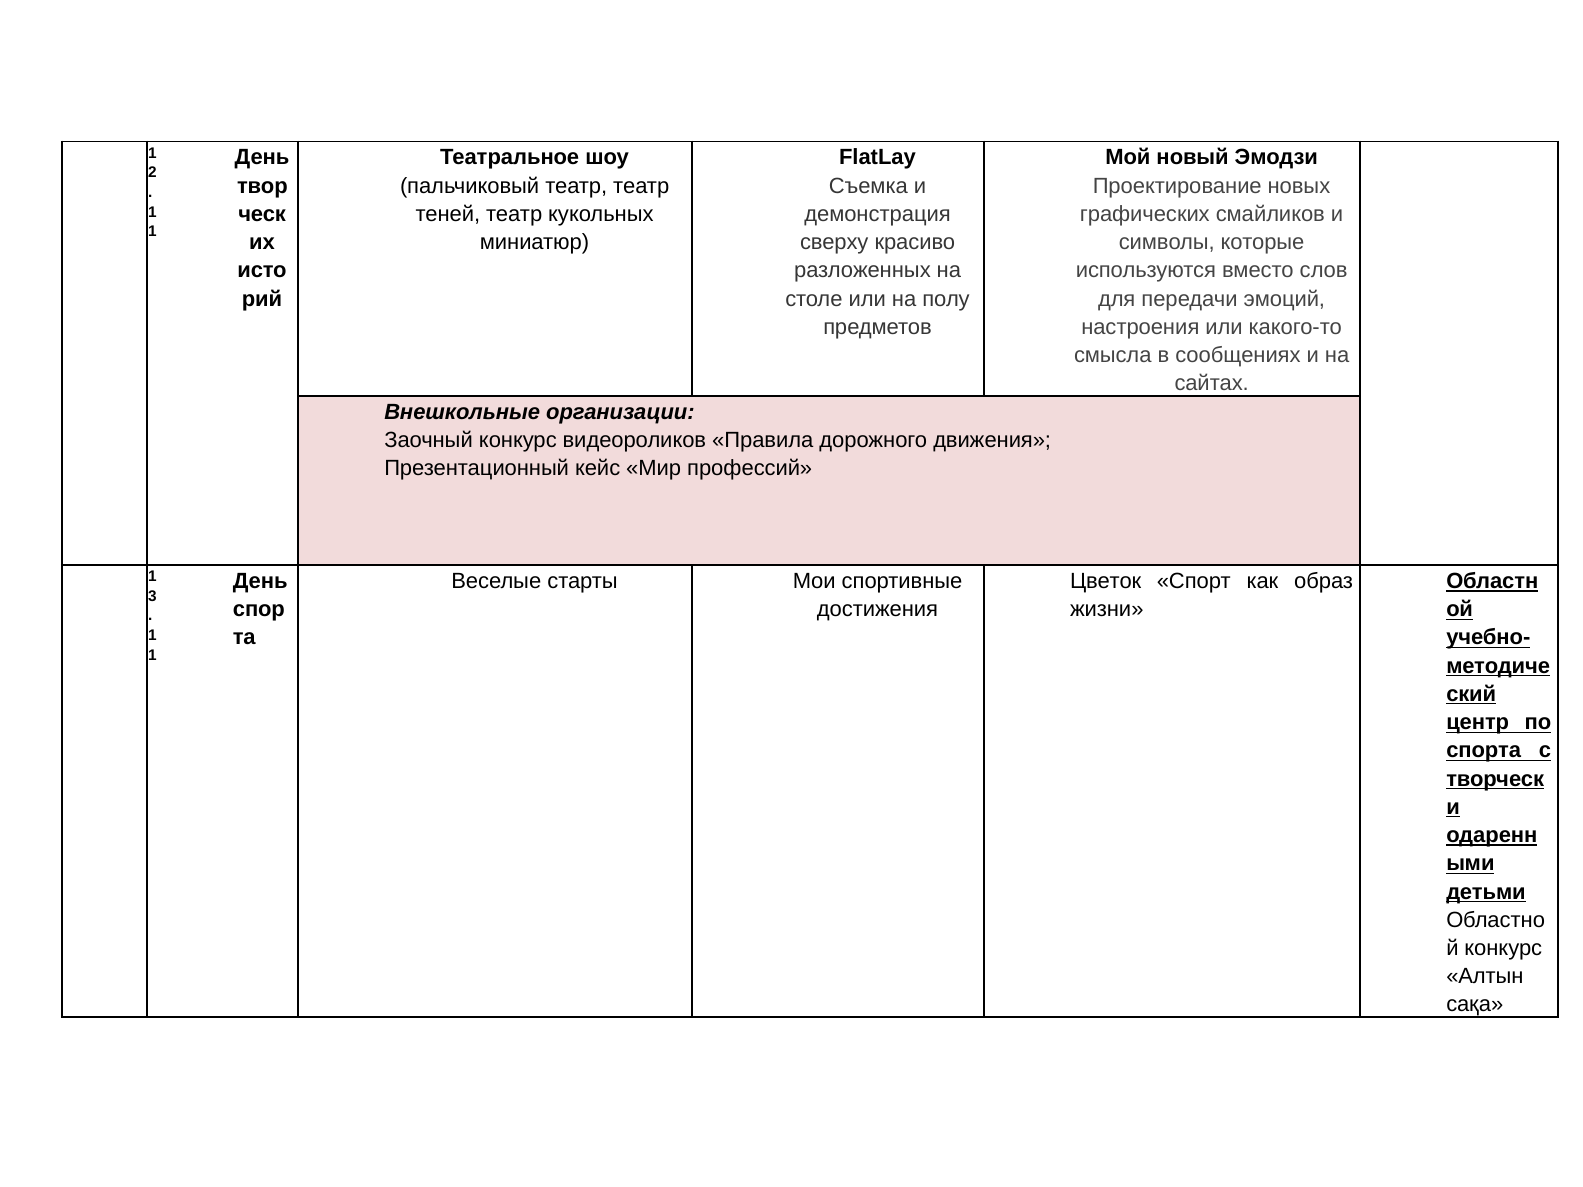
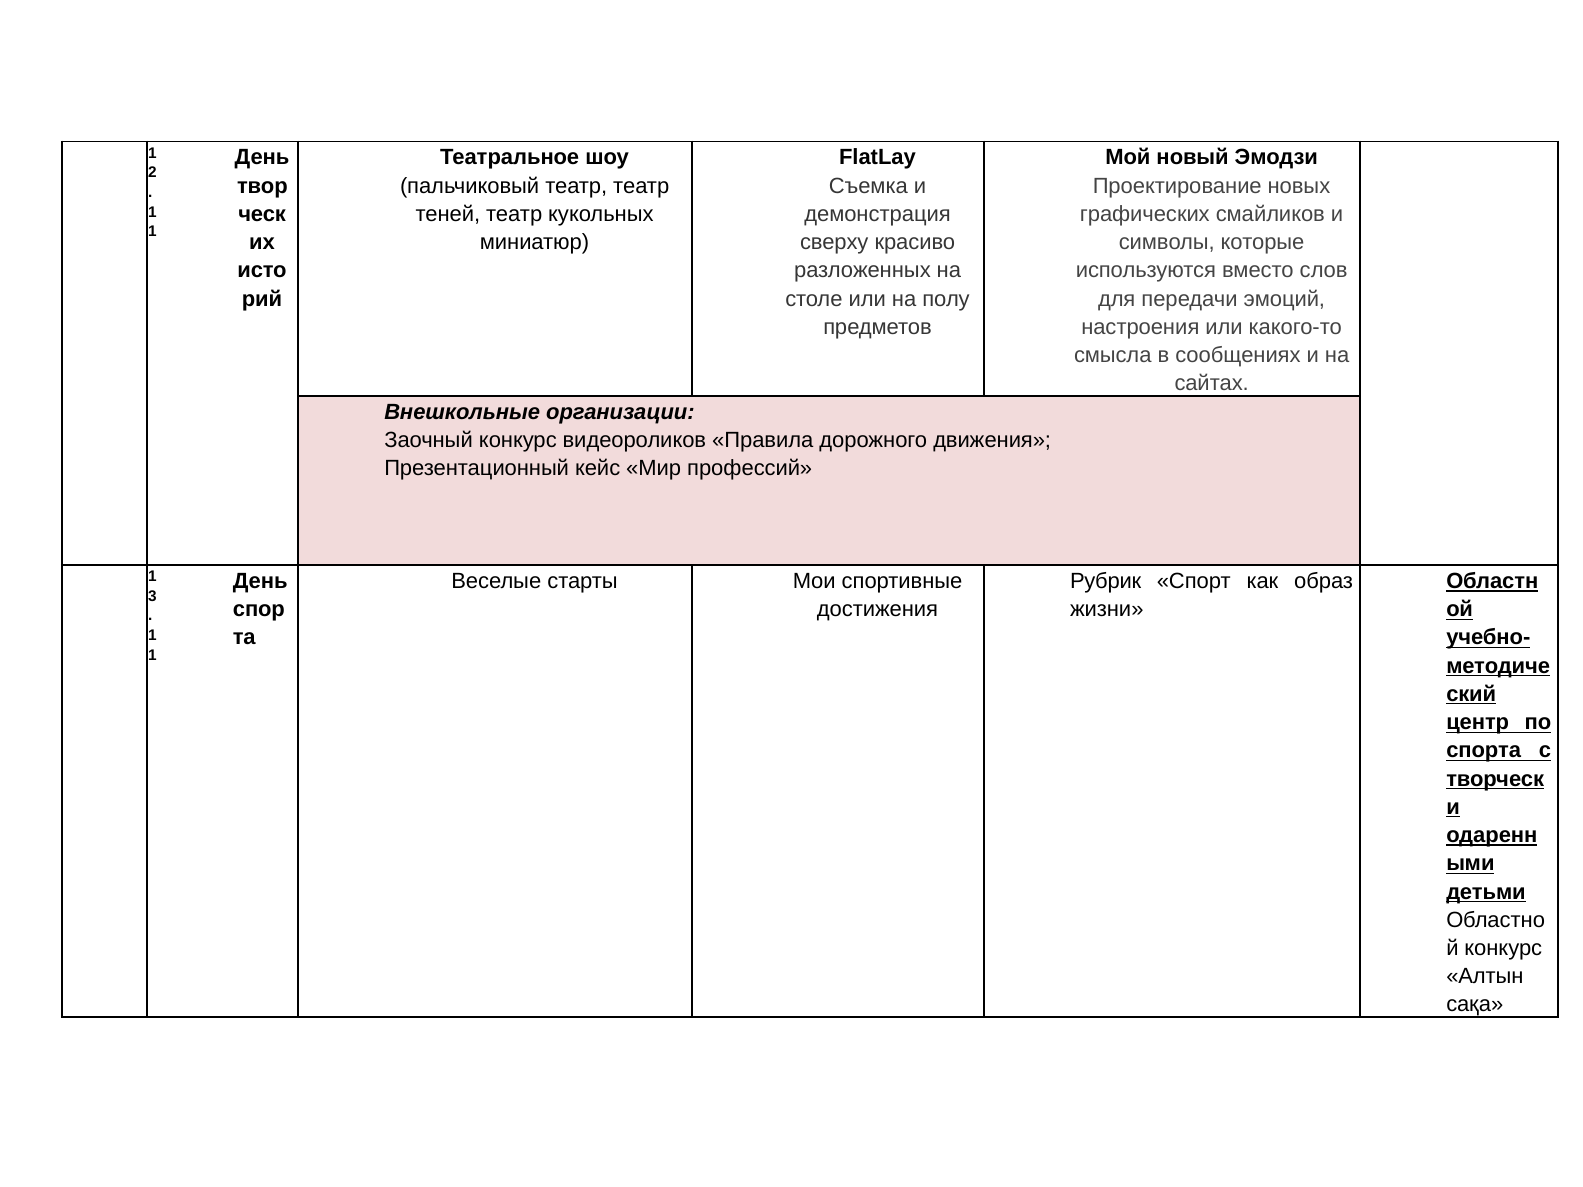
Цветок: Цветок -> Рубрик (1106, 581)
